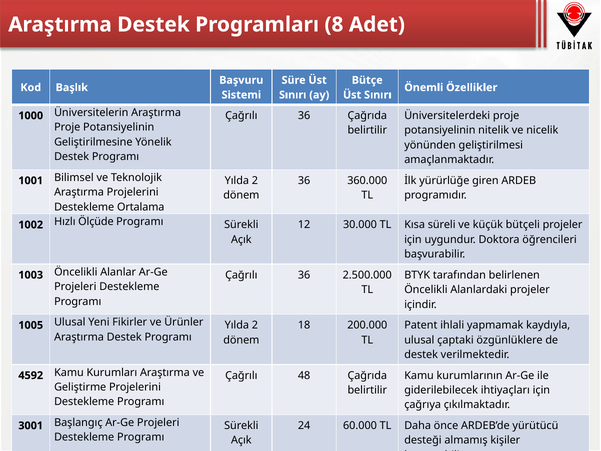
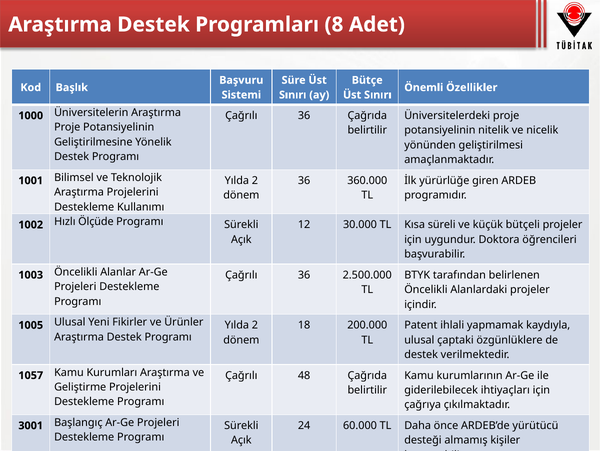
Ortalama: Ortalama -> Kullanımı (141, 207)
4592: 4592 -> 1057 (31, 375)
